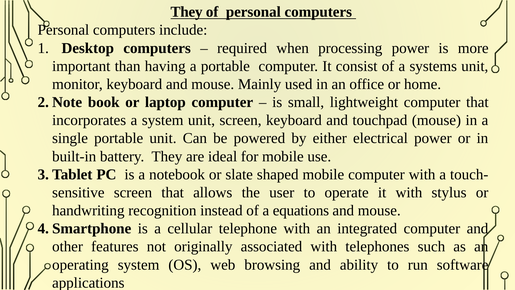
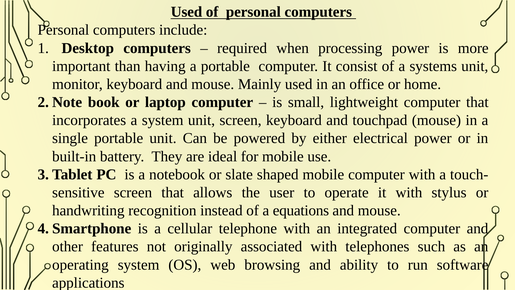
They: They -> Used (187, 12)
